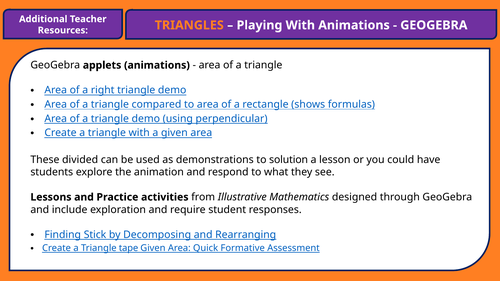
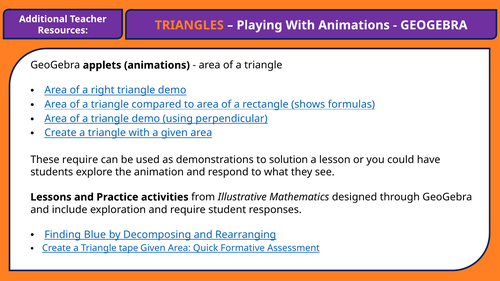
These divided: divided -> require (80, 160)
Stick: Stick -> Blue (95, 235)
